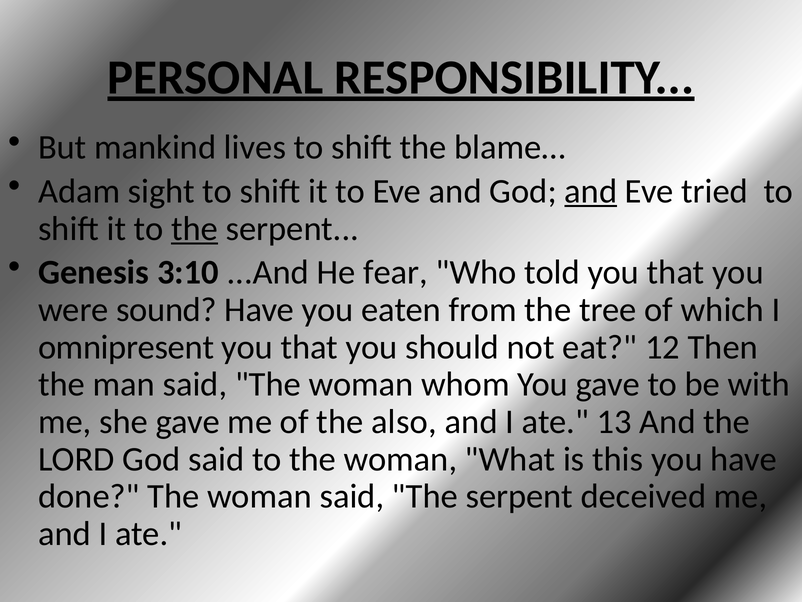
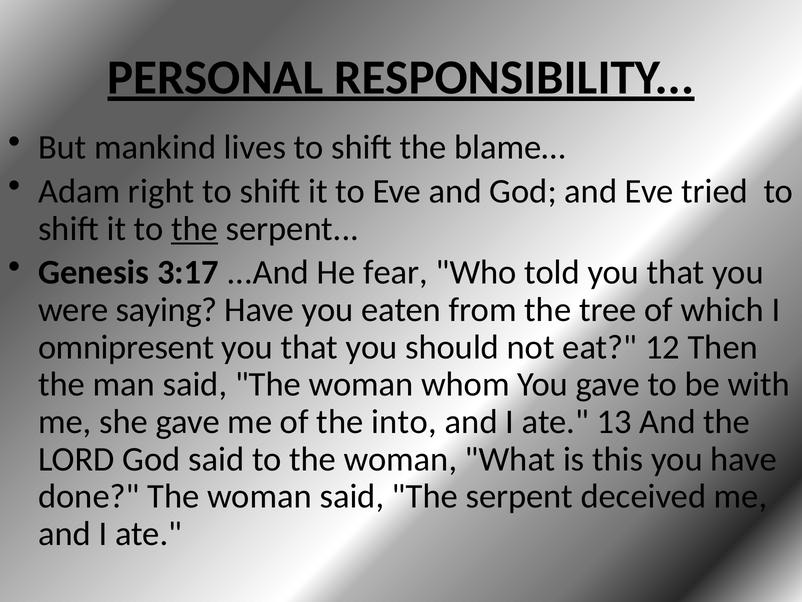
sight: sight -> right (161, 191)
and underline: present -> none (591, 191)
3:10: 3:10 -> 3:17 (188, 272)
sound: sound -> saying (166, 310)
also: also -> into (404, 422)
